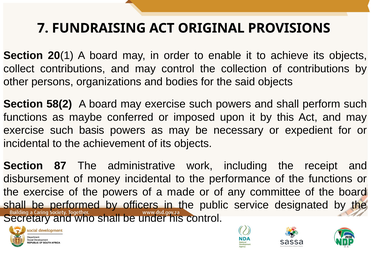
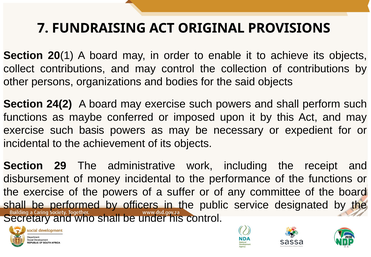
58(2: 58(2 -> 24(2 (59, 104)
87: 87 -> 29 (60, 166)
made: made -> suffer (181, 192)
